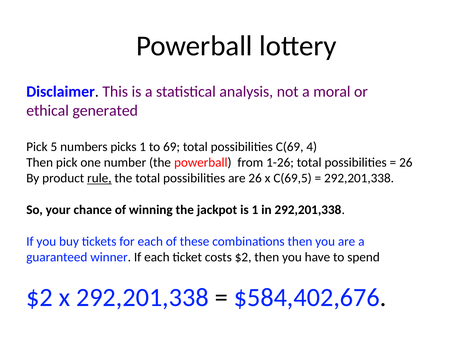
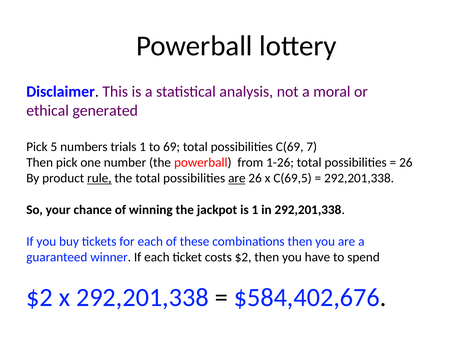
picks: picks -> trials (123, 147)
4: 4 -> 7 (312, 147)
are underline: none -> present (237, 178)
